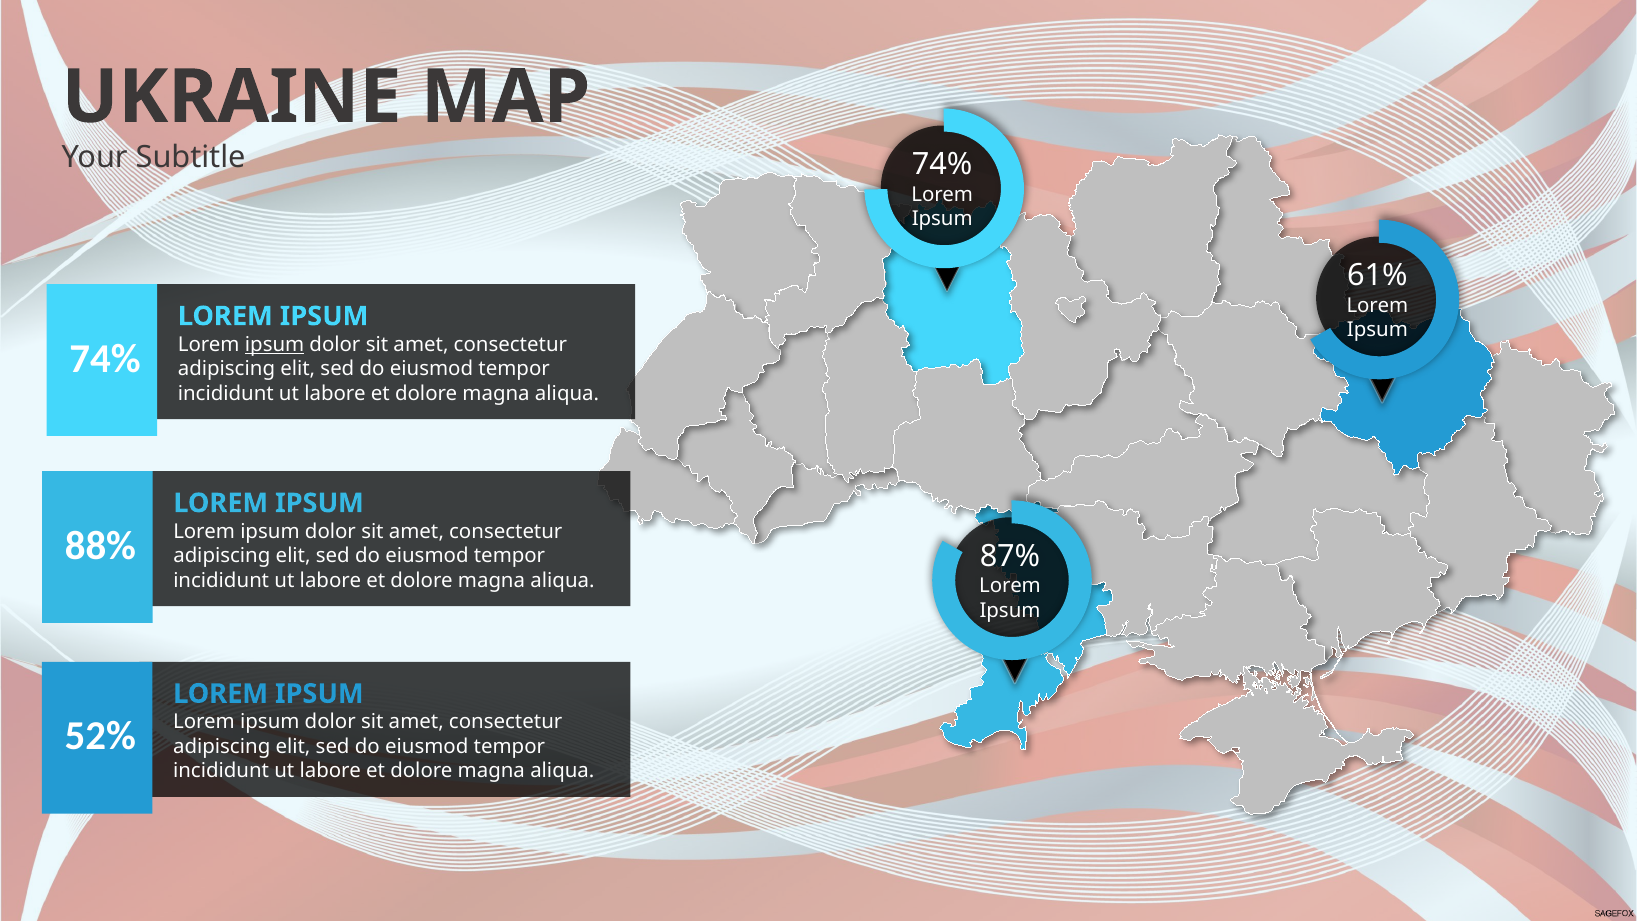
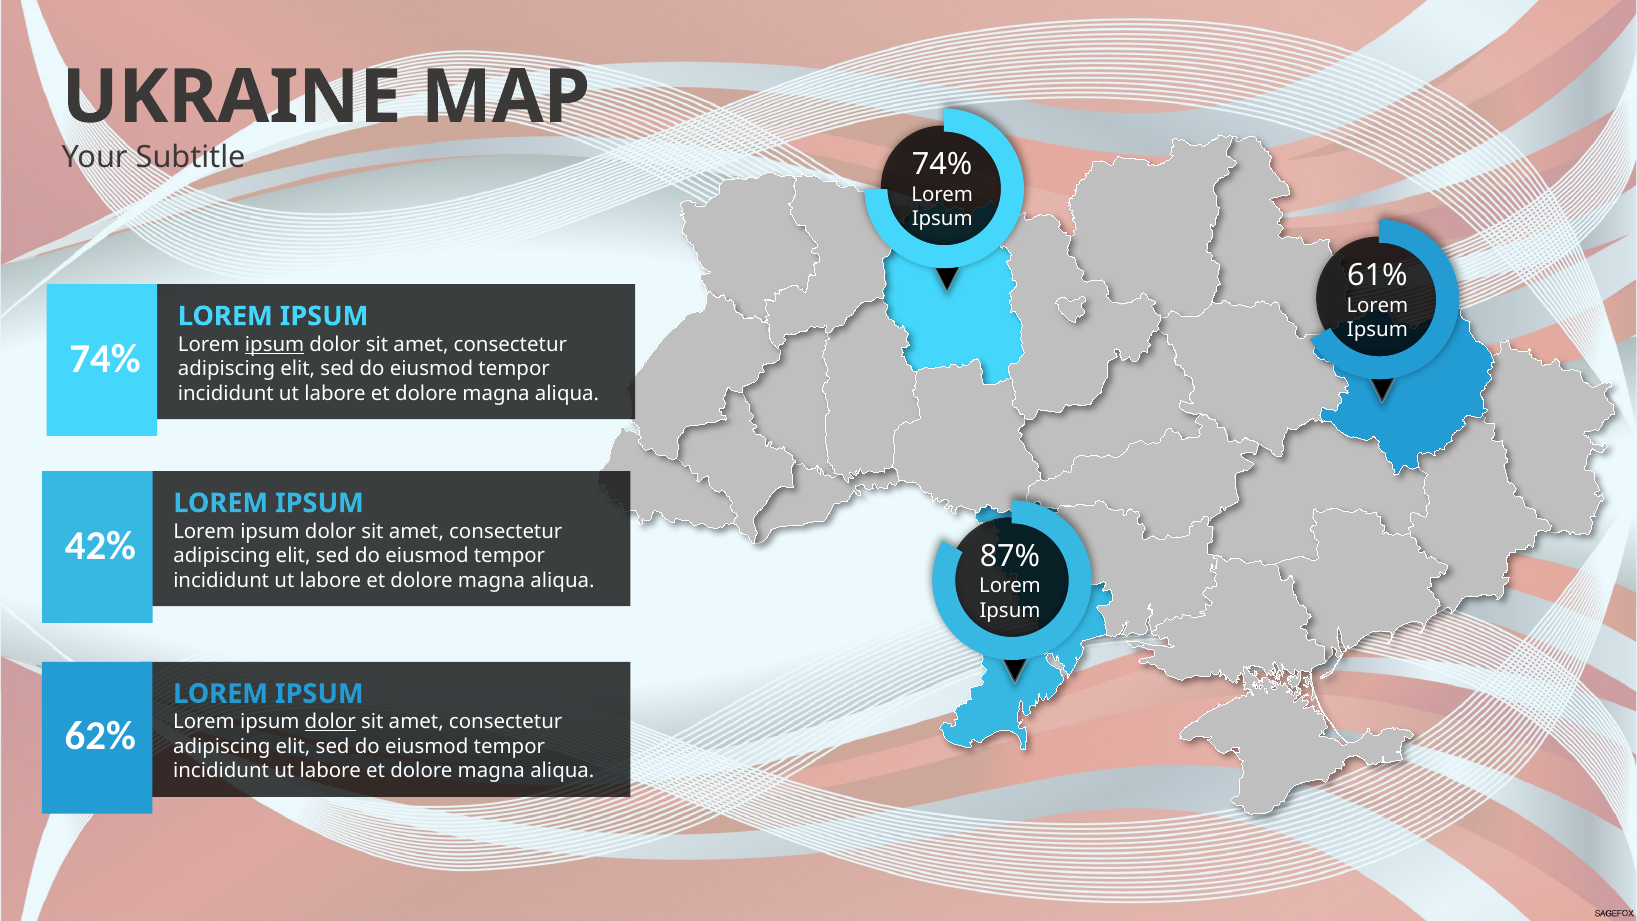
88%: 88% -> 42% (100, 546)
dolor underline: none -> present (330, 722)
52%: 52% -> 62% (100, 736)
